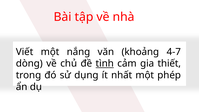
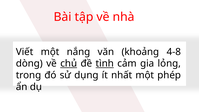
4-7: 4-7 -> 4-8 (174, 52)
chủ underline: none -> present (69, 63)
thiết: thiết -> lỏng (169, 63)
